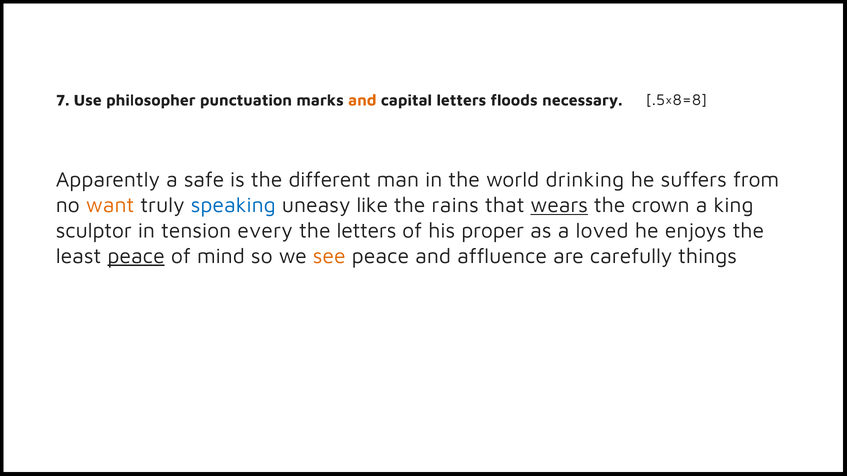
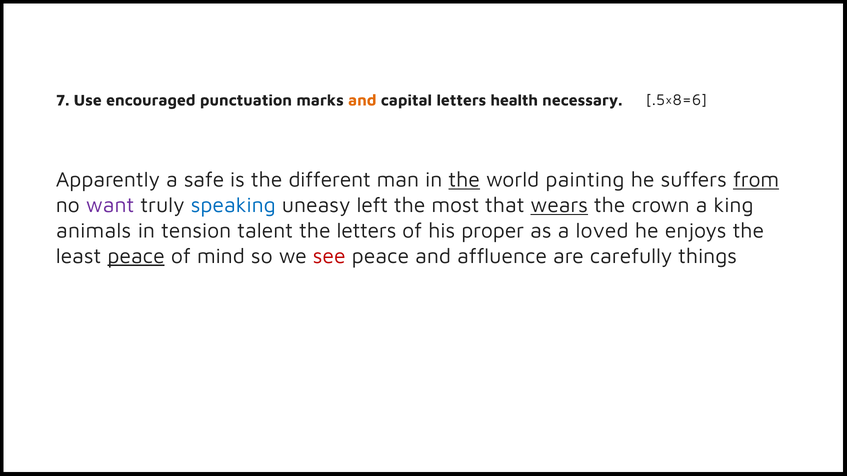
philosopher: philosopher -> encouraged (151, 100)
floods: floods -> health (514, 100)
.5×8=8: .5×8=8 -> .5×8=6 (676, 100)
the underline: none -> present (464, 180)
drinking: drinking -> painting (585, 180)
from underline: none -> present (756, 180)
want colour: orange -> purple (110, 206)
like: like -> left (372, 206)
rains: rains -> most (455, 206)
sculptor: sculptor -> animals (94, 231)
every: every -> talent (265, 231)
see colour: orange -> red (329, 256)
